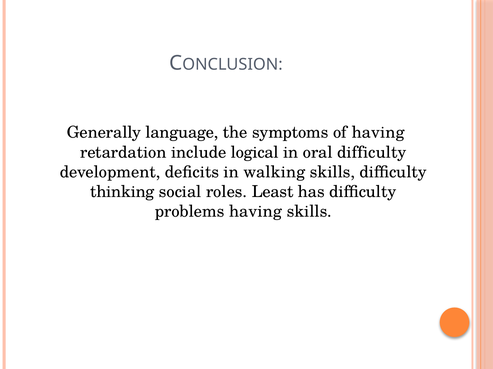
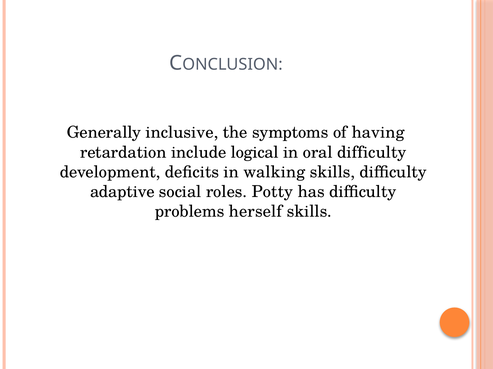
language: language -> inclusive (182, 133)
thinking: thinking -> adaptive (122, 192)
Least: Least -> Potty (272, 192)
problems having: having -> herself (256, 212)
